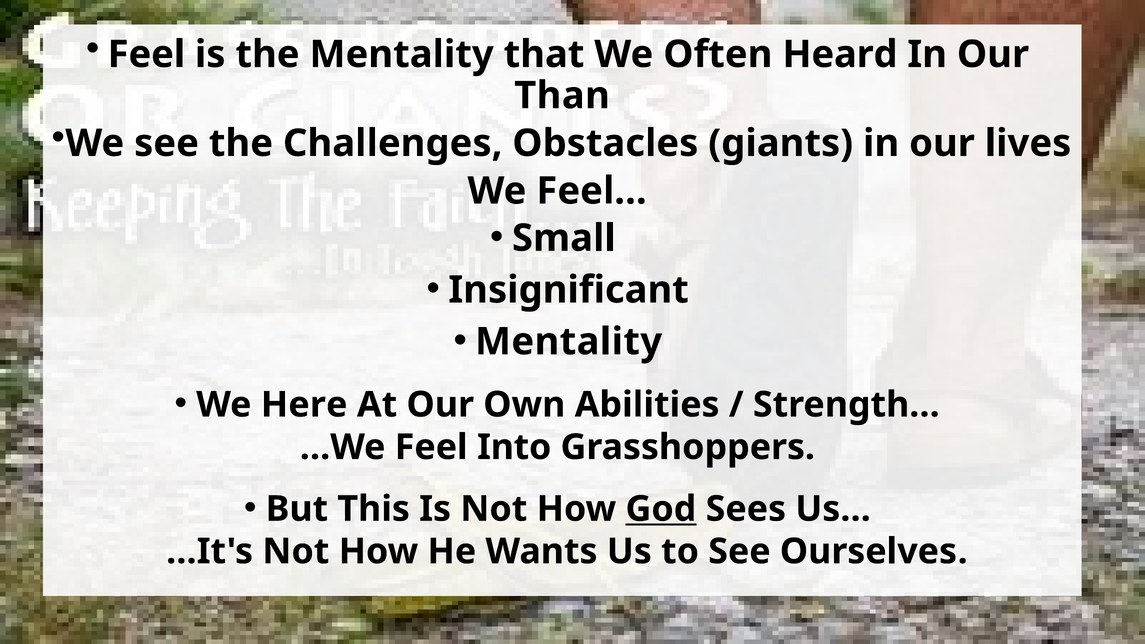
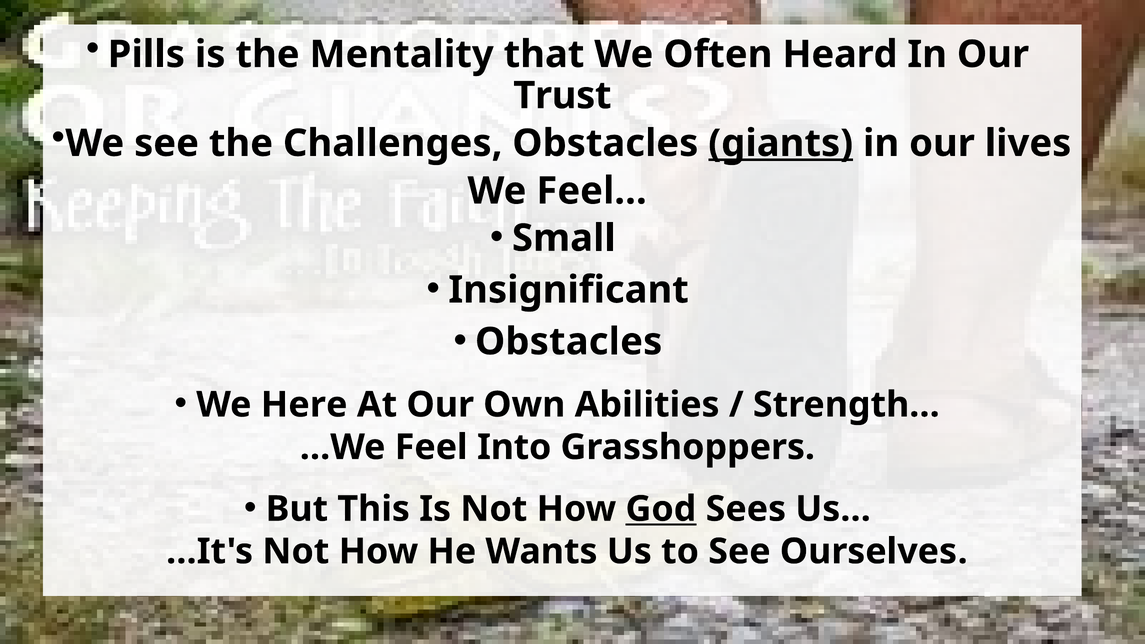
Feel: Feel -> Pills (146, 54)
Than: Than -> Trust (562, 96)
giants underline: none -> present (781, 143)
Mentality: Mentality -> Obstacles (569, 342)
